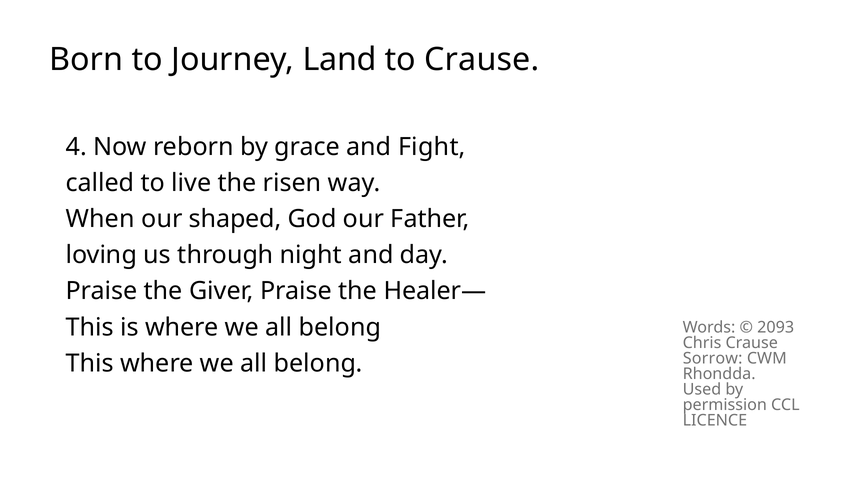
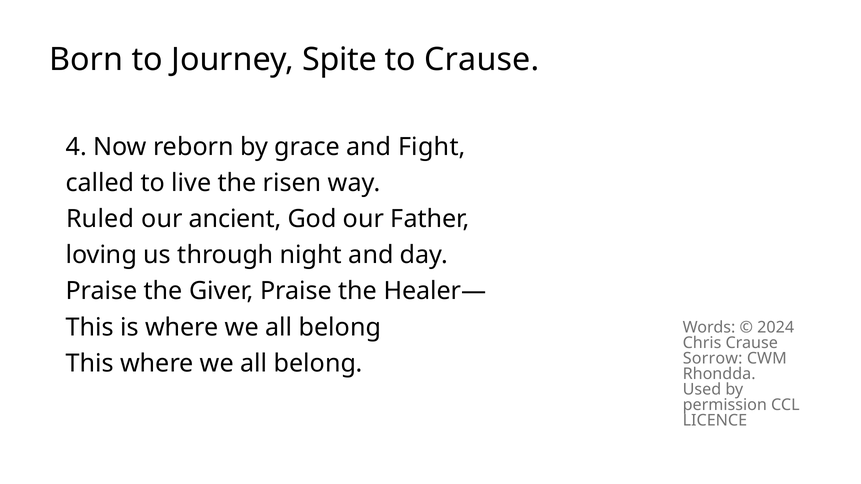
Land: Land -> Spite (340, 60)
When: When -> Ruled (100, 219)
shaped: shaped -> ancient (235, 219)
2093: 2093 -> 2024 (776, 328)
